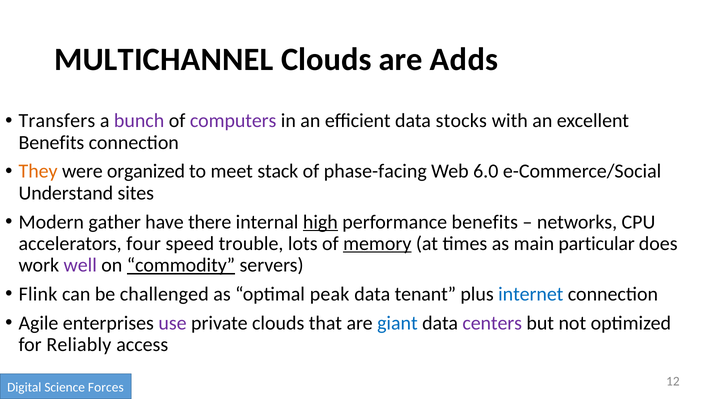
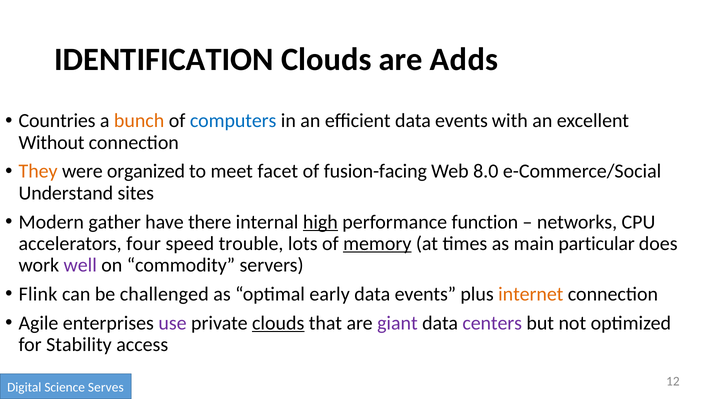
MULTICHANNEL: MULTICHANNEL -> IDENTIFICATION (164, 60)
Transfers: Transfers -> Countries (57, 121)
bunch colour: purple -> orange (139, 121)
computers colour: purple -> blue (233, 121)
efficient data stocks: stocks -> events (461, 121)
Benefits: Benefits -> Without (51, 142)
stack: stack -> facet (278, 171)
phase-facing: phase-facing -> fusion-facing (375, 171)
6.0: 6.0 -> 8.0 (486, 171)
performance benefits: benefits -> function (485, 222)
commodity underline: present -> none (181, 265)
peak: peak -> early (330, 294)
tenant: tenant -> events (425, 294)
internet colour: blue -> orange (531, 294)
clouds underline: none -> present (278, 323)
giant colour: blue -> purple (397, 323)
Reliably: Reliably -> Stability (79, 344)
Forces: Forces -> Serves (106, 387)
